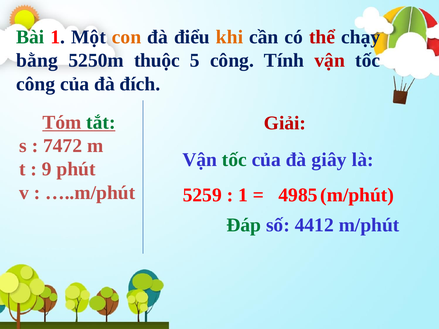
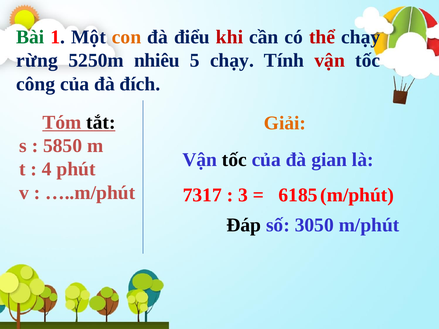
khi colour: orange -> red (230, 37)
bằng: bằng -> rừng (37, 61)
thuộc: thuộc -> nhiêu (157, 61)
5 công: công -> chạy (232, 61)
tắt colour: green -> black (101, 123)
Giải colour: red -> orange (285, 123)
7472: 7472 -> 5850 (63, 146)
tốc colour: green -> black (234, 160)
giây: giây -> gian (329, 160)
9: 9 -> 4 (47, 169)
5259: 5259 -> 7317 (202, 195)
1: 1 -> 3 (243, 195)
4985: 4985 -> 6185 (298, 195)
Đáp colour: green -> black (244, 225)
4412: 4412 -> 3050 (314, 225)
